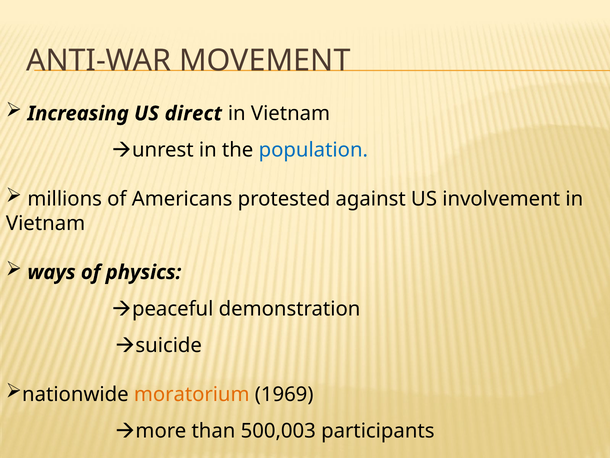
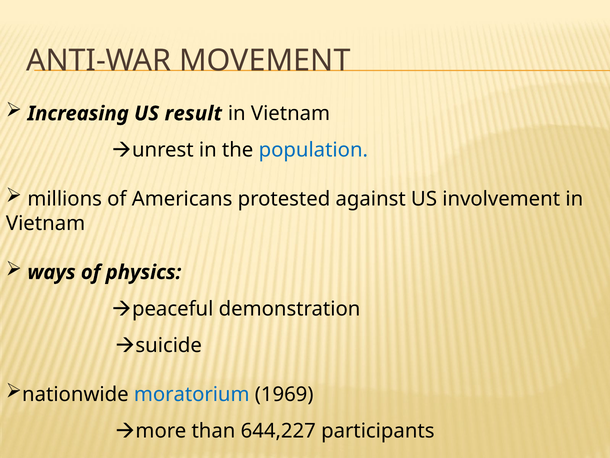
direct: direct -> result (193, 113)
moratorium colour: orange -> blue (192, 394)
500,003: 500,003 -> 644,227 (278, 431)
